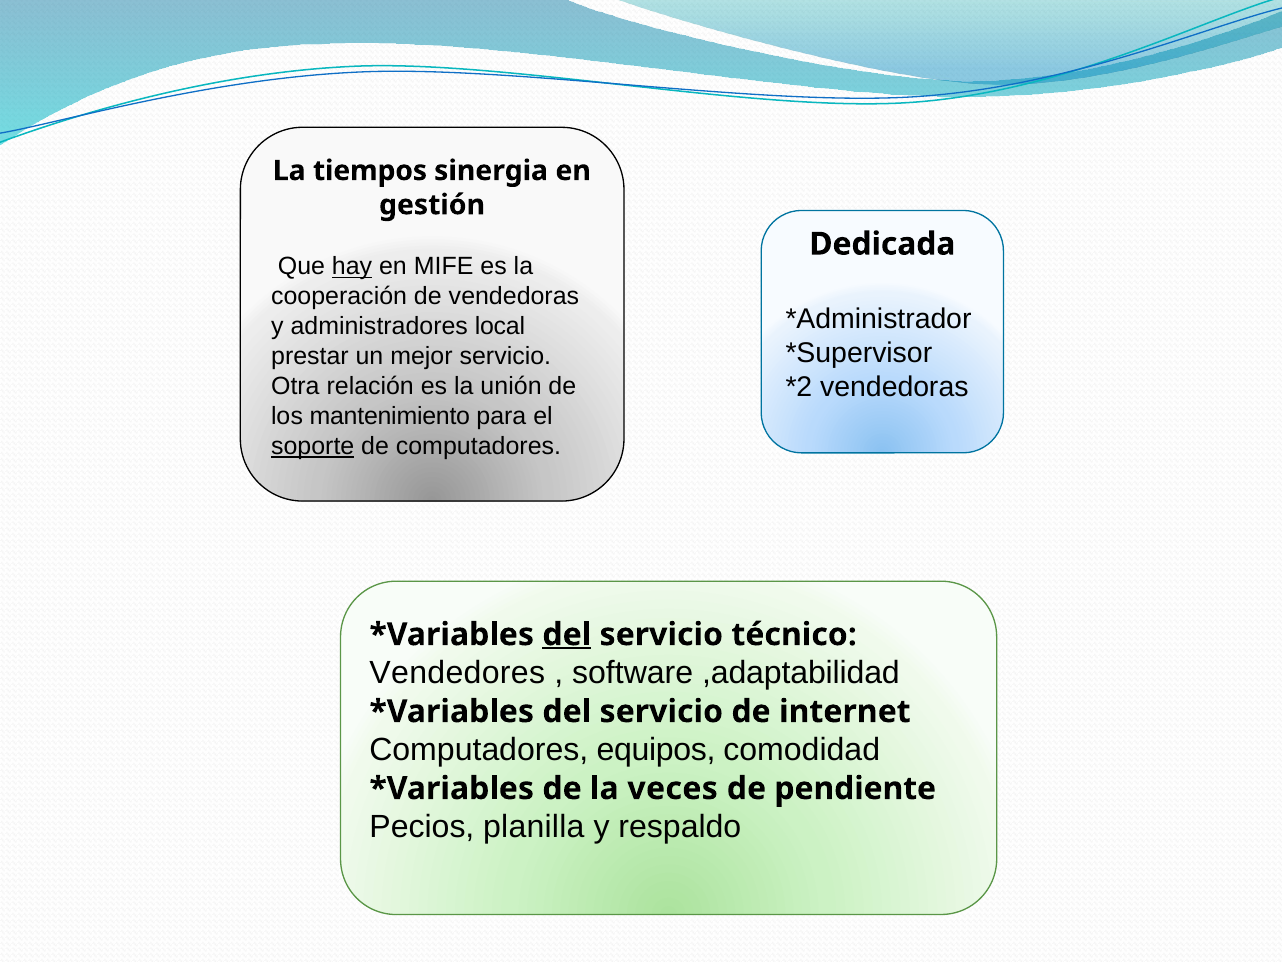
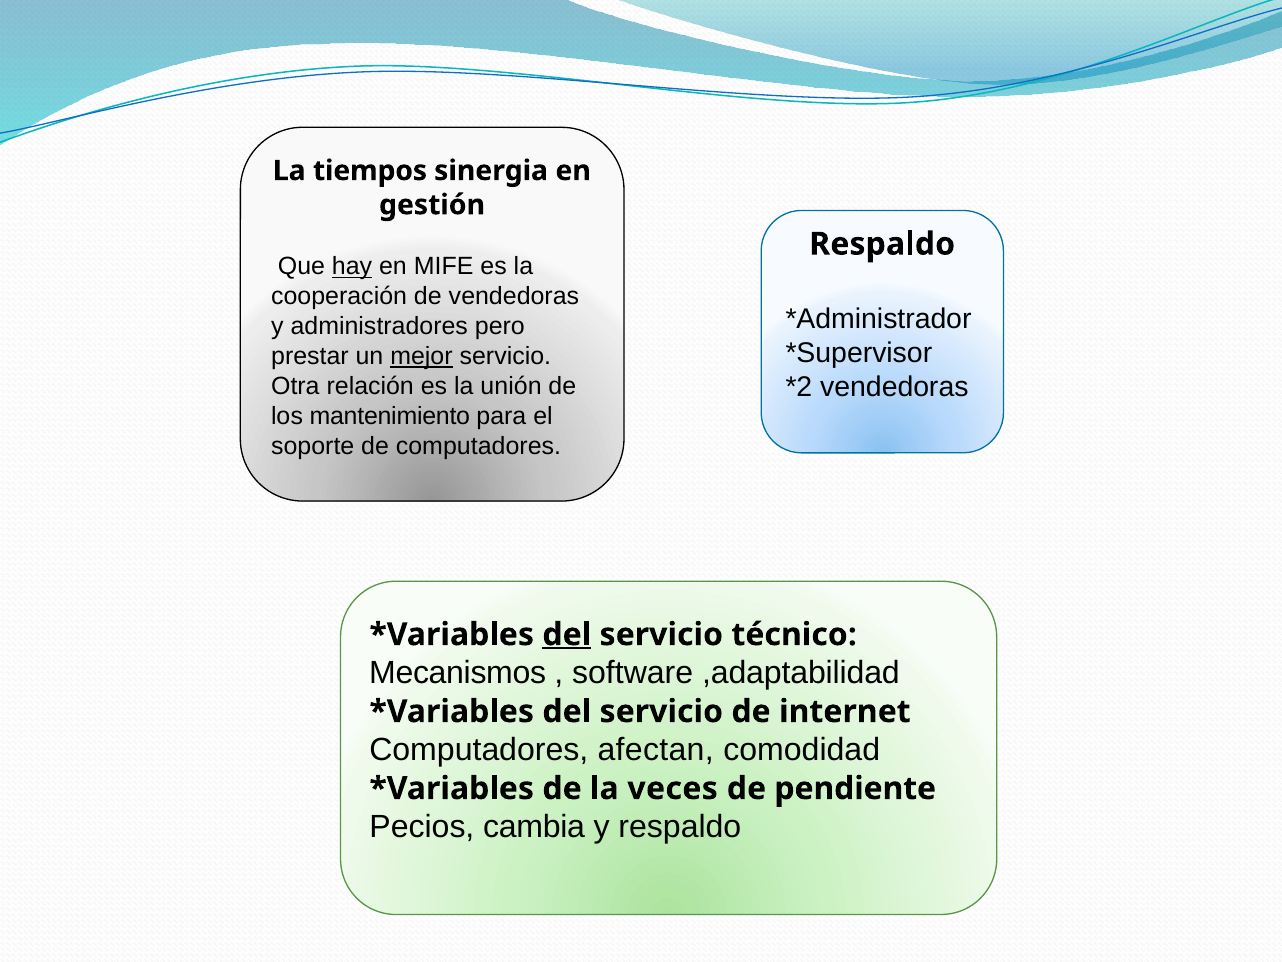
Dedicada: Dedicada -> Respaldo (882, 244)
local: local -> pero (500, 326)
mejor underline: none -> present (421, 356)
soporte underline: present -> none (313, 446)
Vendedores: Vendedores -> Mecanismos (458, 673)
equipos: equipos -> afectan (656, 750)
planilla: planilla -> cambia (534, 827)
